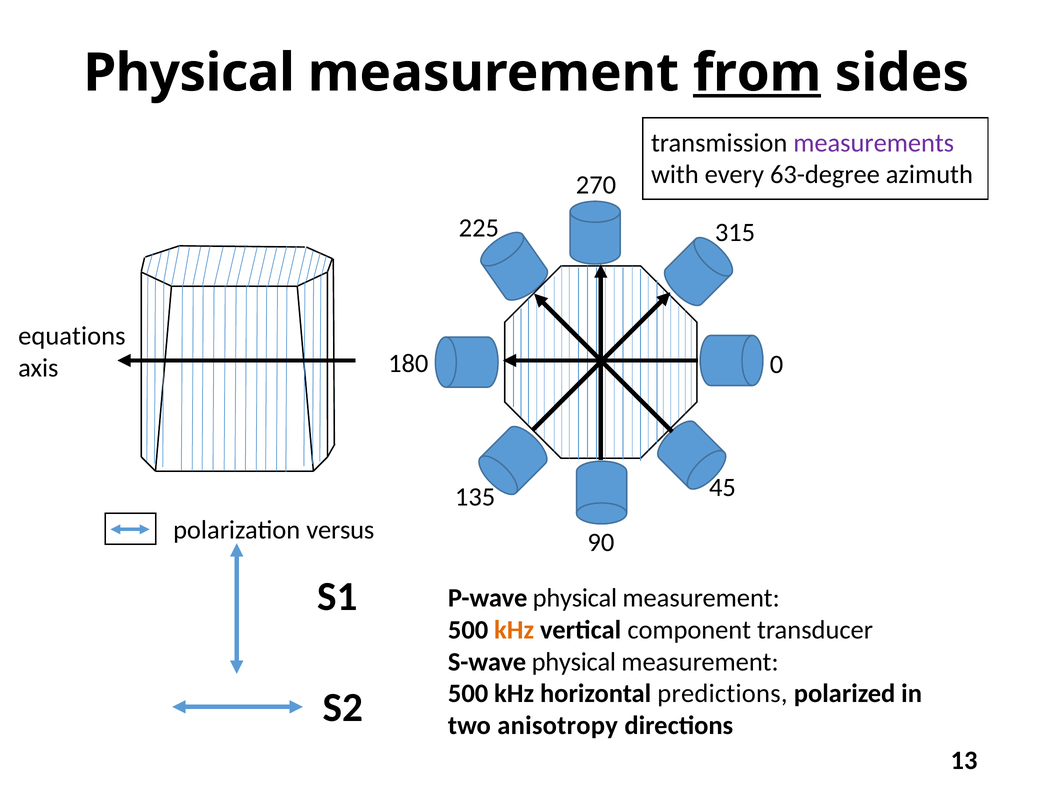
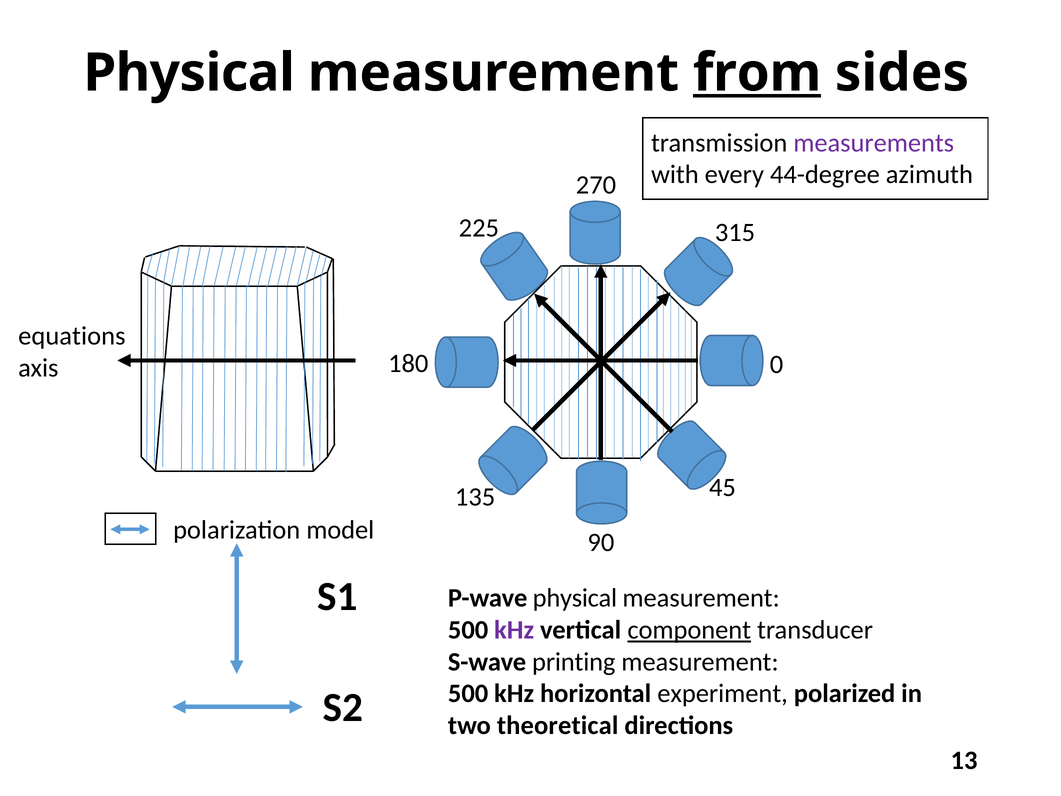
63-degree: 63-degree -> 44-degree (825, 175)
versus: versus -> model (340, 530)
kHz colour: orange -> purple (514, 630)
component underline: none -> present (689, 630)
S-wave physical: physical -> printing (574, 662)
predictions: predictions -> experiment (723, 694)
anisotropy: anisotropy -> theoretical (558, 725)
